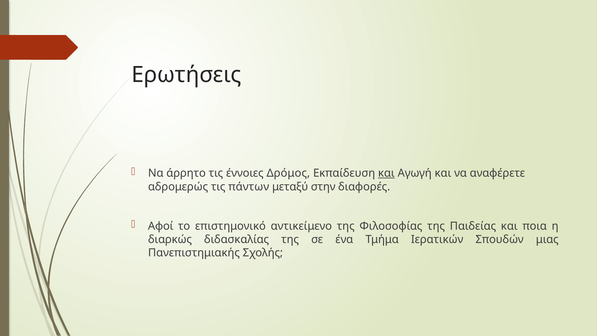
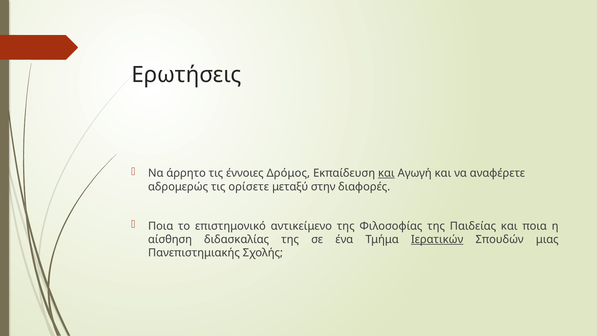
πάντων: πάντων -> ορίσετε (249, 187)
Αφοί: Αφοί -> Ποια (161, 226)
διαρκώς: διαρκώς -> αίσθηση (170, 239)
Ιερατικών underline: none -> present (437, 239)
